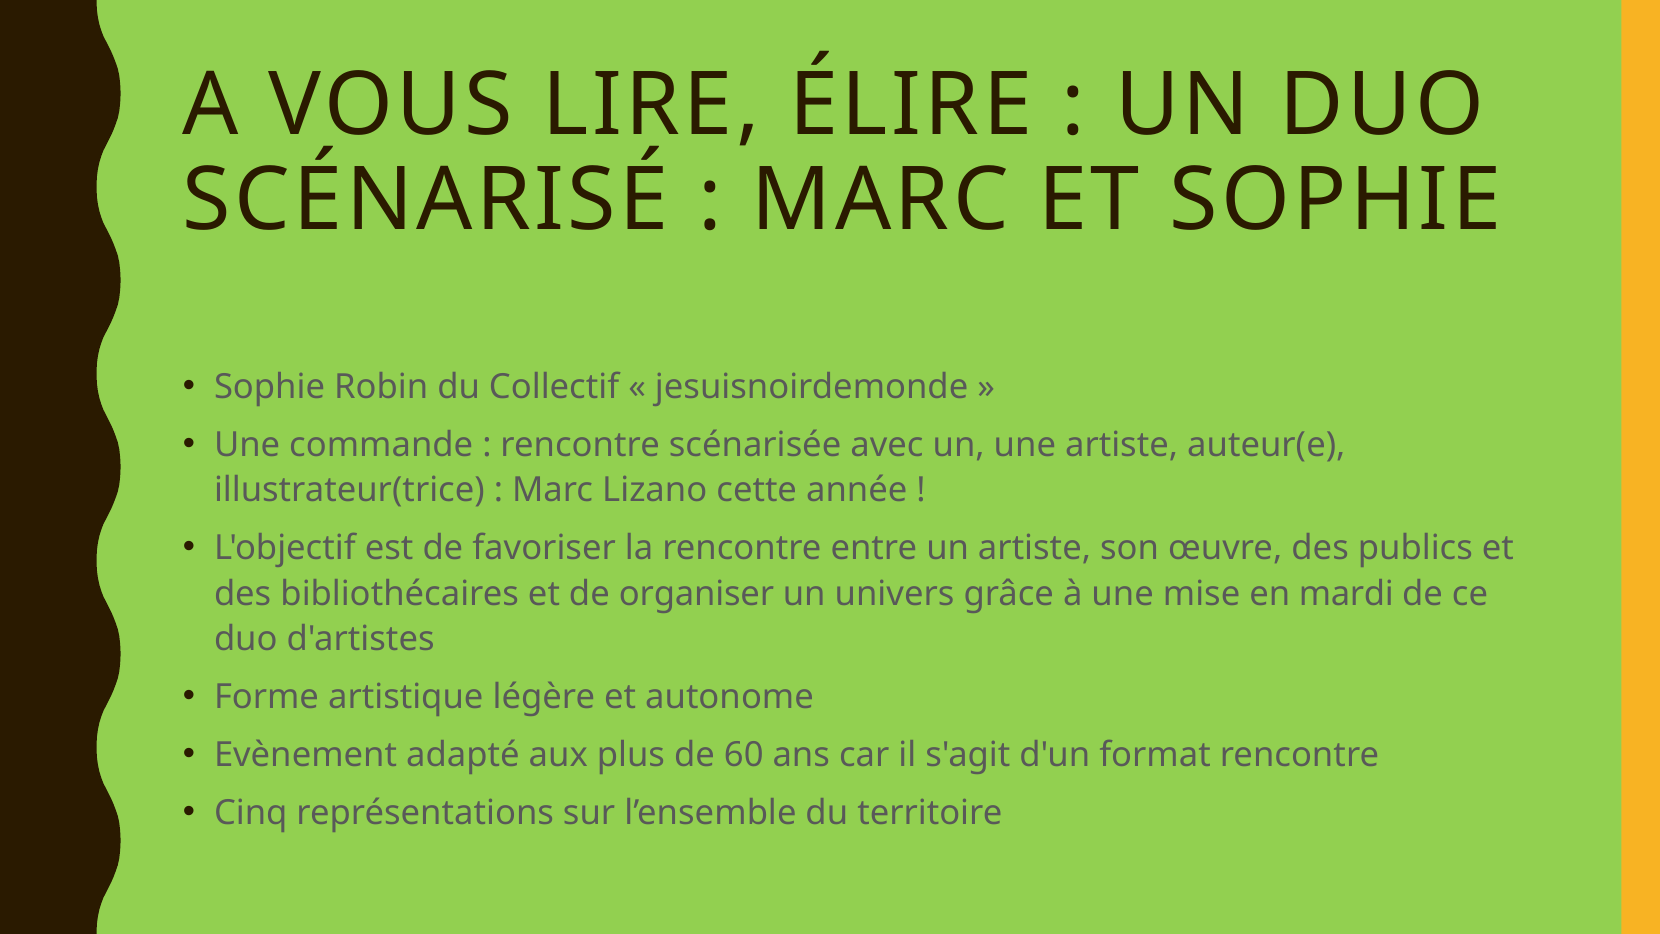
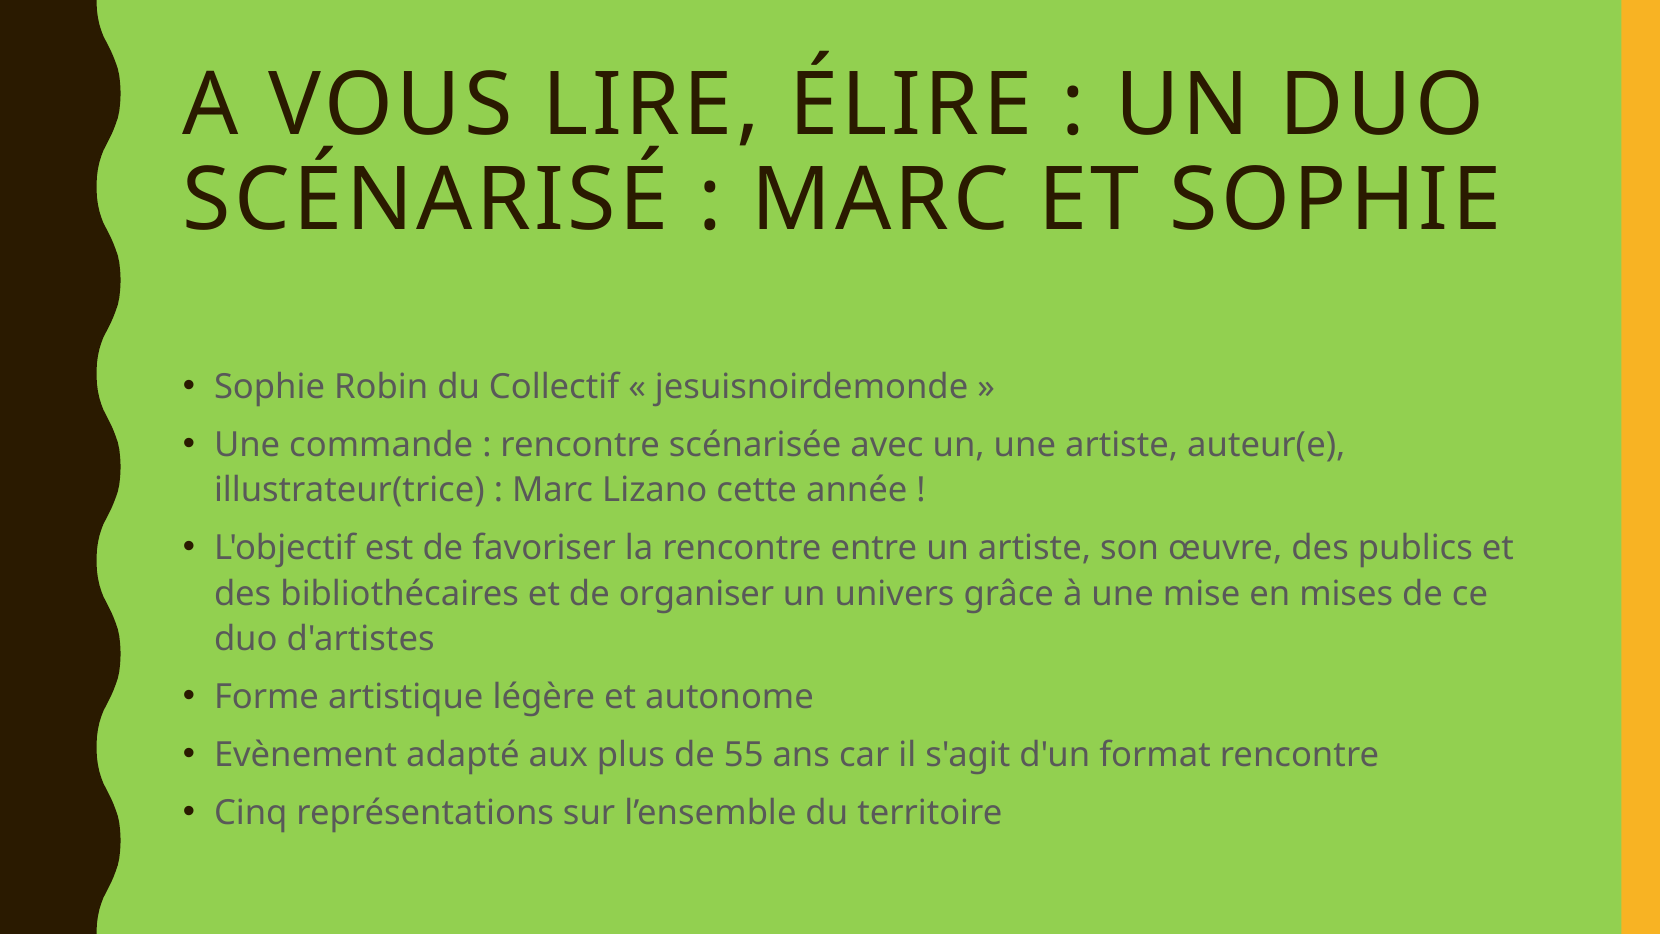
mardi: mardi -> mises (1346, 594)
60: 60 -> 55 (744, 755)
